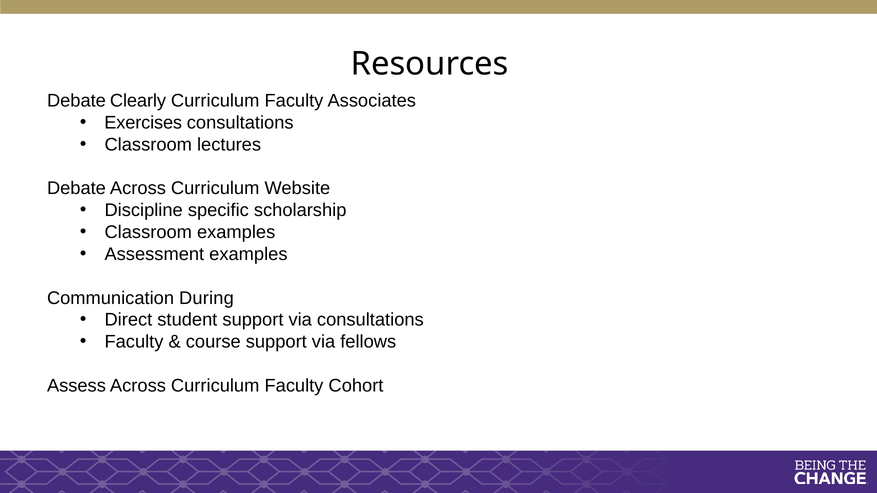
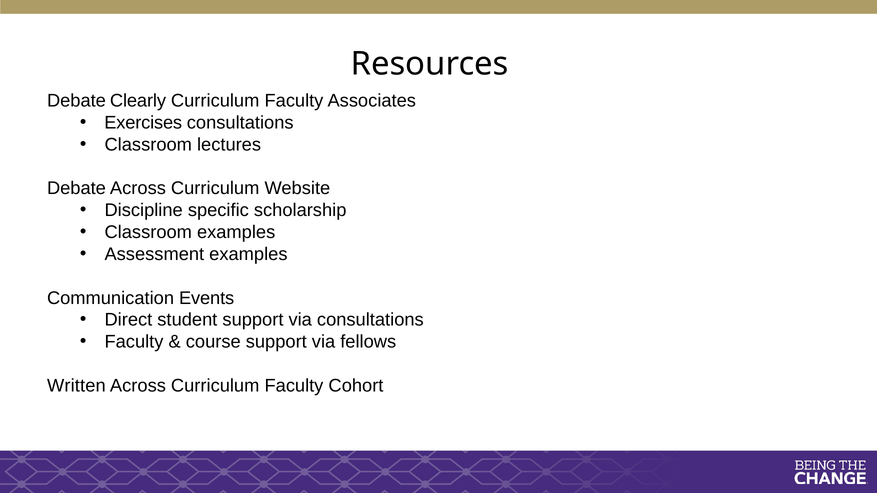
During: During -> Events (207, 298)
Assess: Assess -> Written (76, 386)
